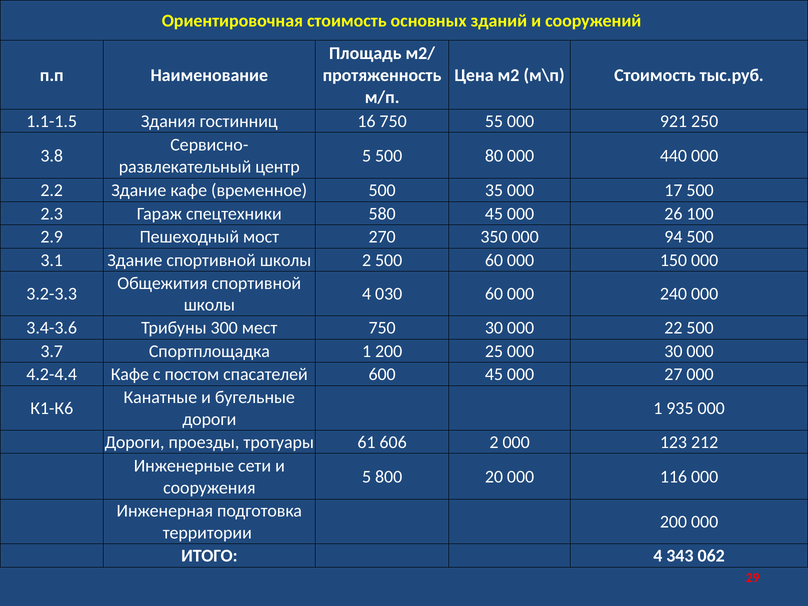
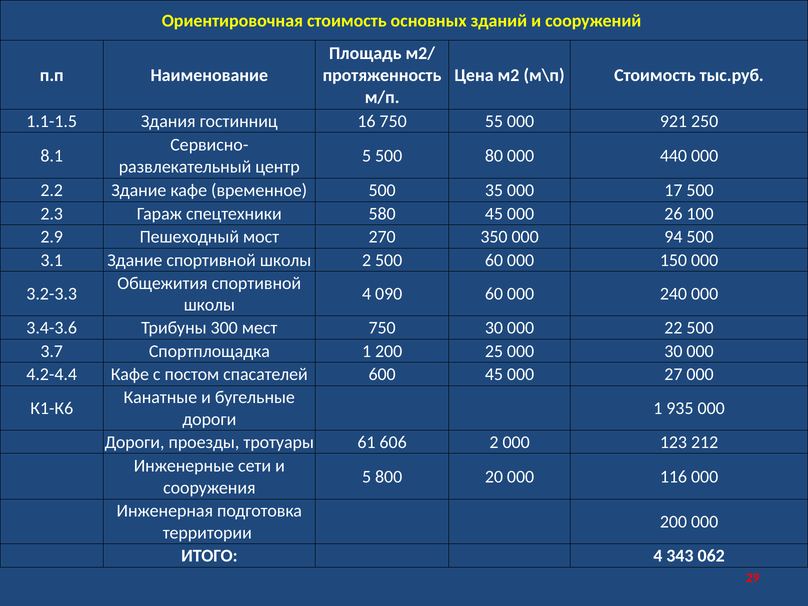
3.8: 3.8 -> 8.1 (52, 156)
030: 030 -> 090 (389, 294)
